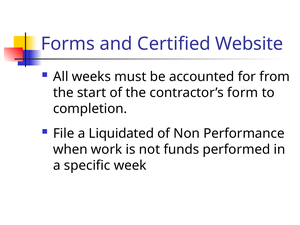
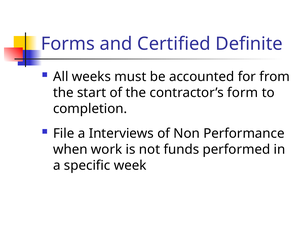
Website: Website -> Definite (249, 44)
Liquidated: Liquidated -> Interviews (121, 133)
